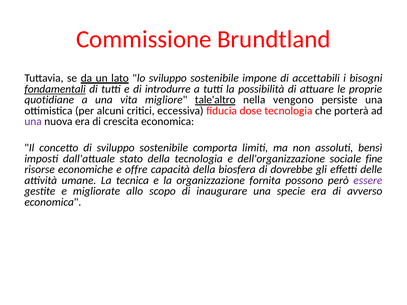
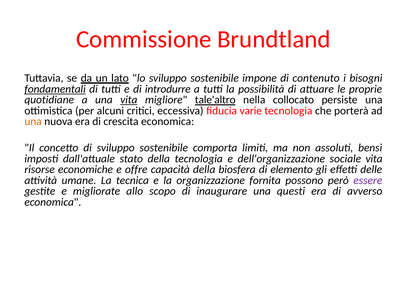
accettabili: accettabili -> contenuto (316, 78)
vita underline: none -> present (129, 100)
vengono: vengono -> collocato (293, 100)
dose: dose -> varie (251, 111)
una colour: purple -> orange (33, 122)
sociale fine: fine -> vita (374, 159)
dovrebbe: dovrebbe -> elemento (292, 170)
specie: specie -> questi (291, 191)
